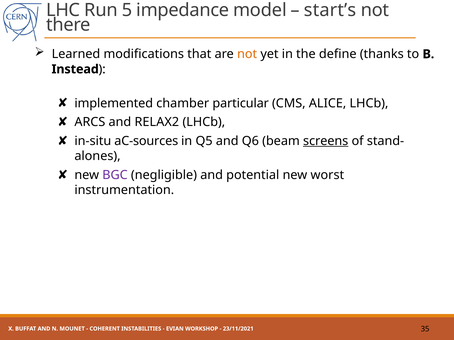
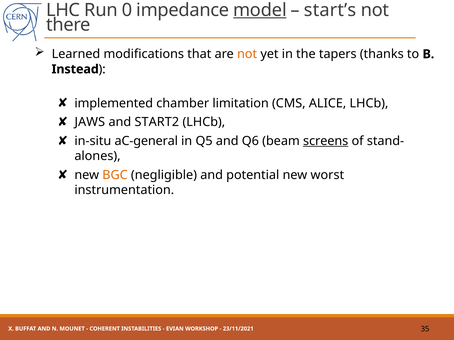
5: 5 -> 0 (127, 10)
model underline: none -> present (260, 10)
define: define -> tapers (338, 54)
particular: particular -> limitation (241, 103)
ARCS: ARCS -> JAWS (90, 122)
RELAX2: RELAX2 -> START2 (157, 122)
aC-sources: aC-sources -> aC-general (146, 141)
BGC colour: purple -> orange (115, 175)
